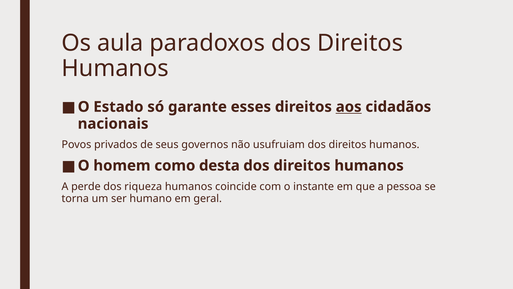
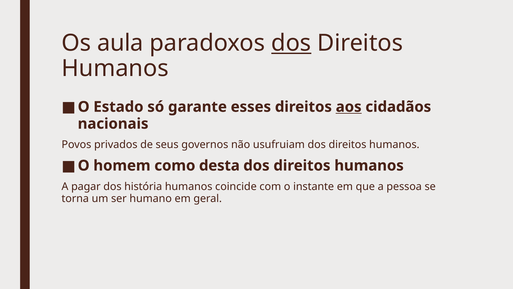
dos underline: none -> present (291, 43)
perde: perde -> pagar (86, 186)
riqueza: riqueza -> história (143, 186)
